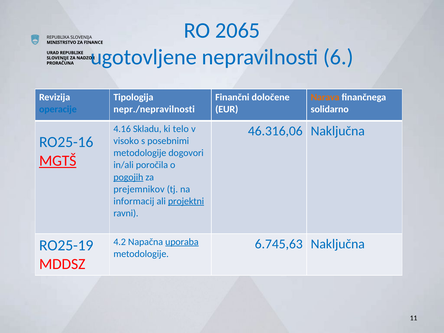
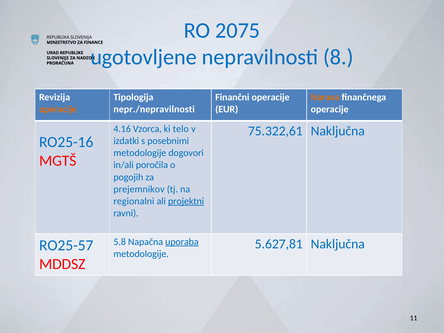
2065: 2065 -> 2075 (238, 30)
6: 6 -> 8 (338, 57)
Finančni določene: določene -> operacije (271, 97)
operacije colour: blue -> orange (58, 109)
solidarno: solidarno -> operacije (330, 109)
Skladu: Skladu -> Vzorca (147, 129)
46.316,06: 46.316,06 -> 75.322,61 (275, 131)
visoko: visoko -> izdatki (126, 141)
MGTŠ underline: present -> none (58, 161)
pogojih underline: present -> none (128, 177)
informacij: informacij -> regionalni (134, 201)
4.2: 4.2 -> 5.8 (120, 242)
6.745,63: 6.745,63 -> 5.627,81 (279, 244)
RO25-19: RO25-19 -> RO25-57 (66, 245)
